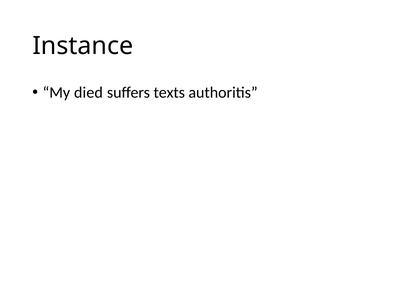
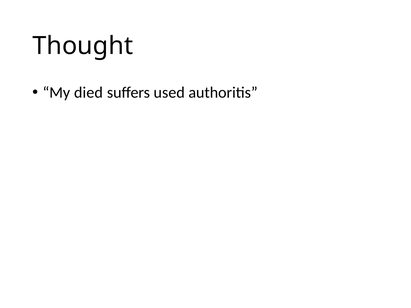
Instance: Instance -> Thought (83, 46)
texts: texts -> used (169, 93)
